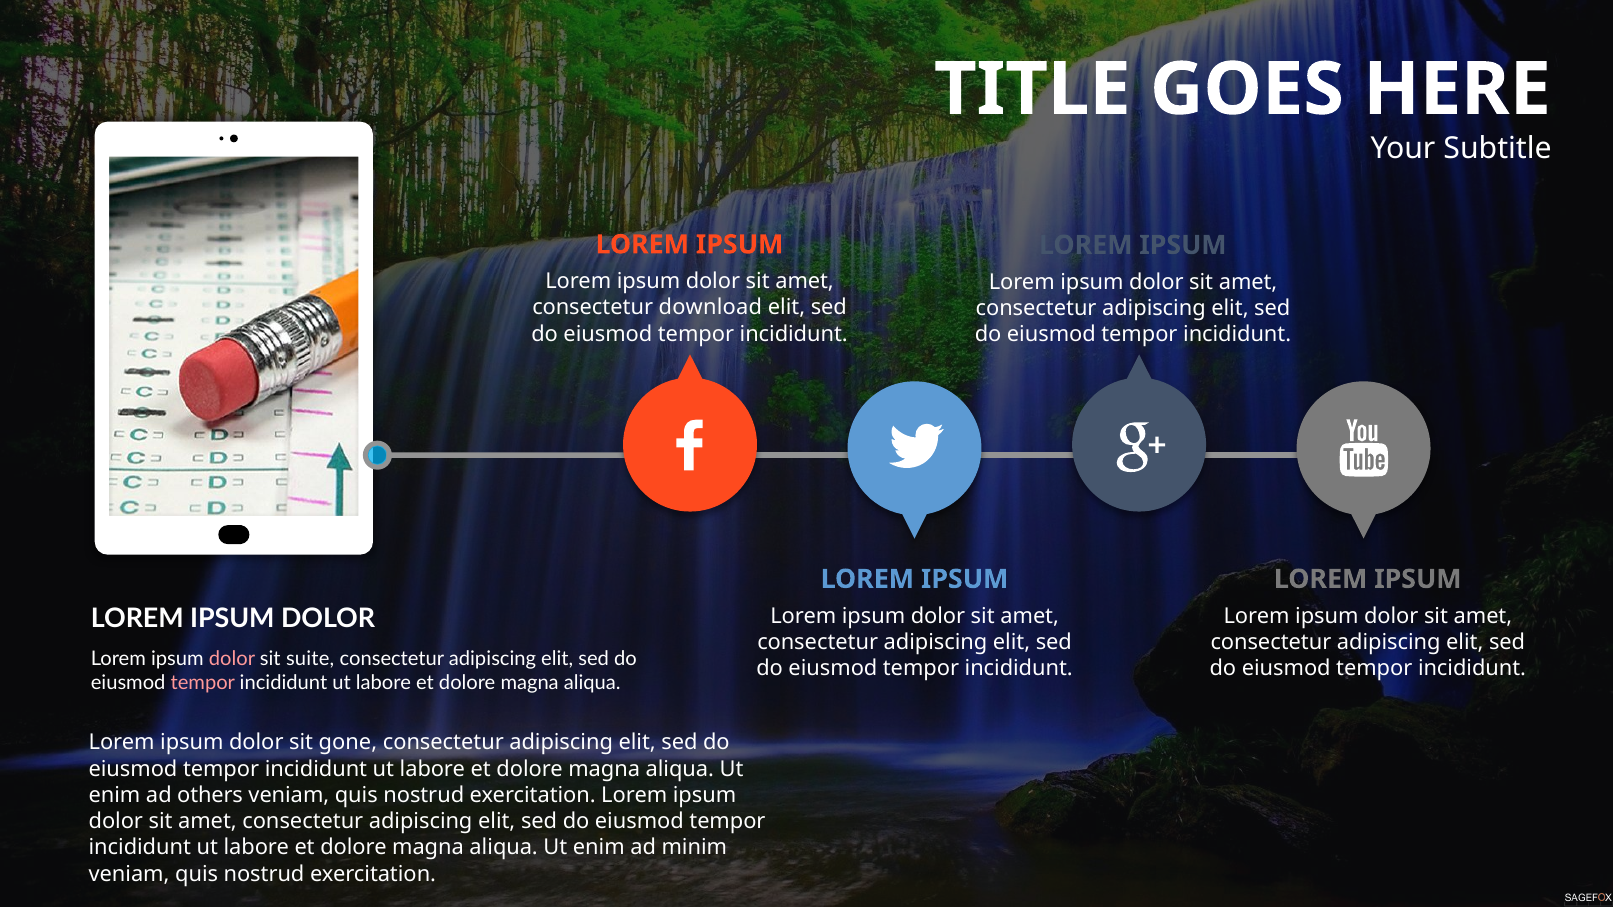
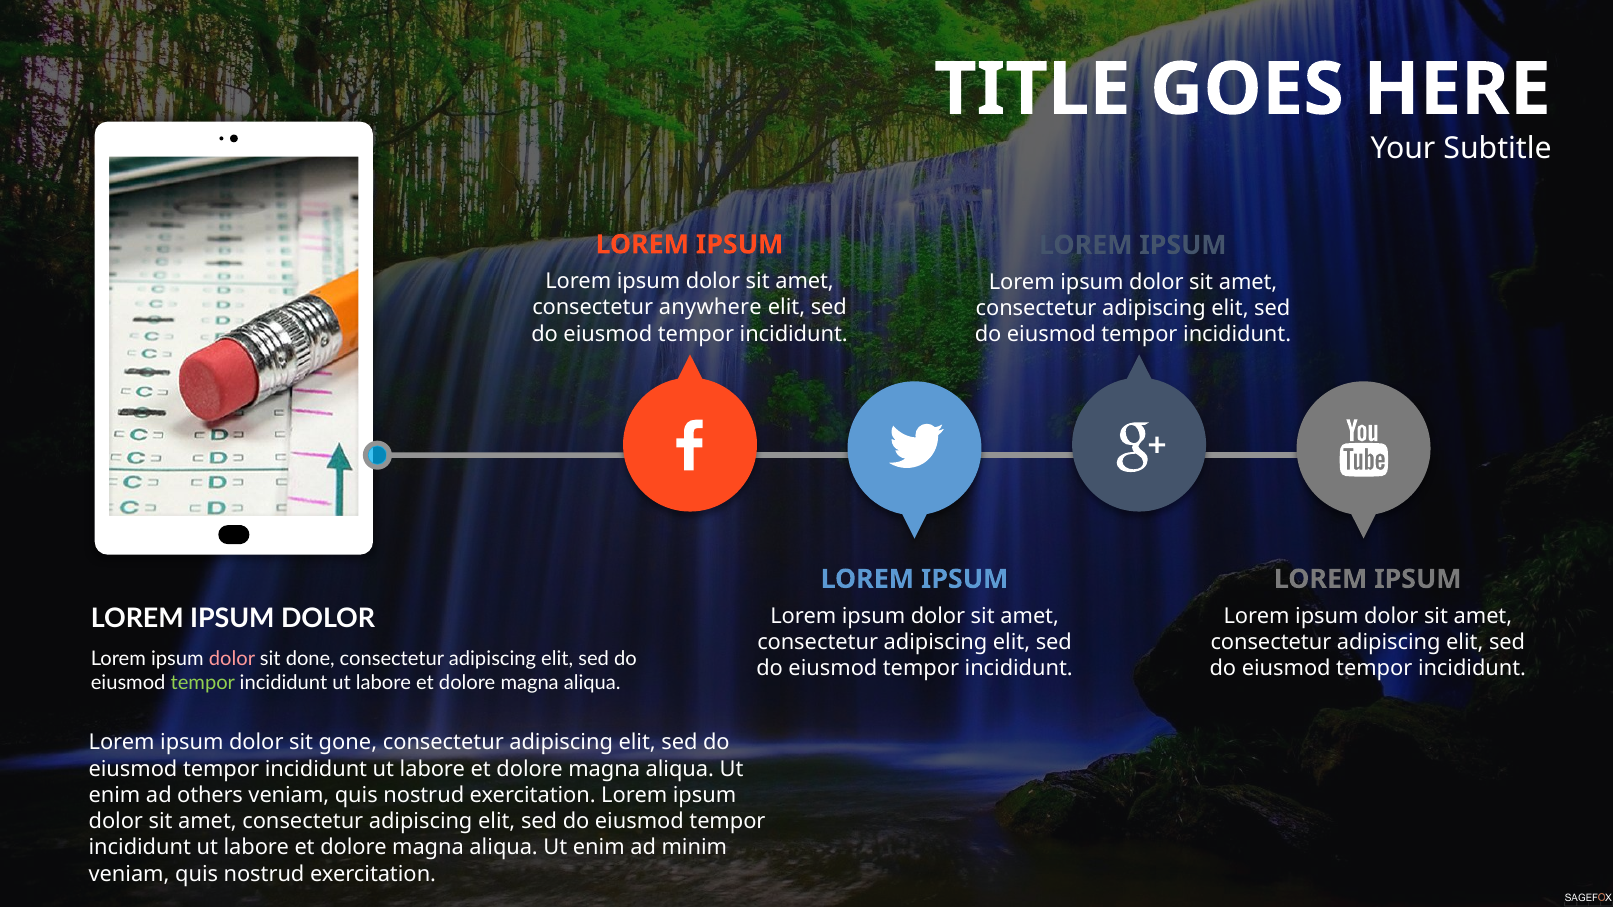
download: download -> anywhere (710, 308)
suite: suite -> done (310, 659)
tempor colour: pink -> light green (203, 683)
